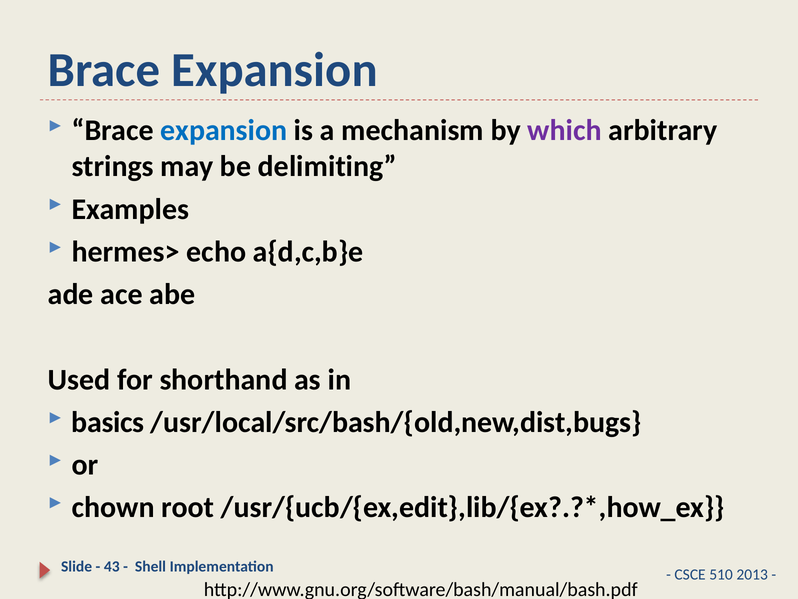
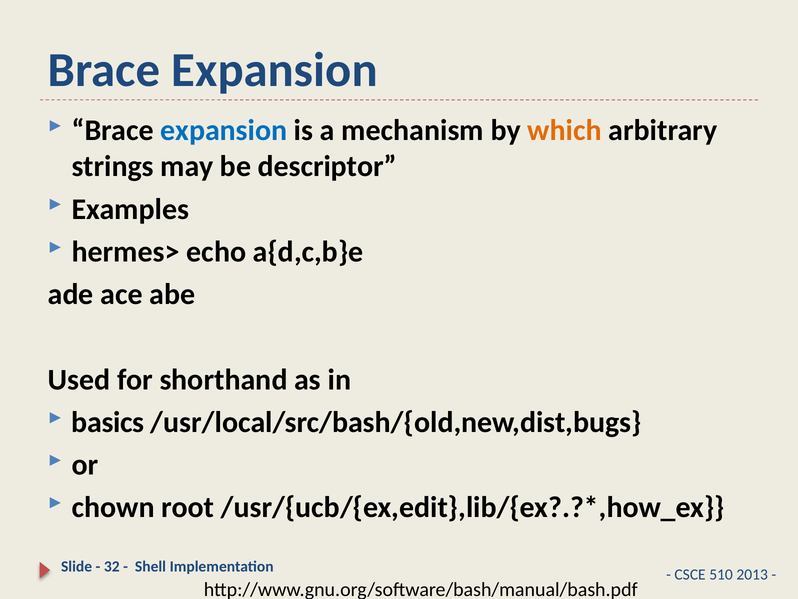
which colour: purple -> orange (565, 130)
delimiting: delimiting -> descriptor (327, 166)
43: 43 -> 32 (112, 566)
